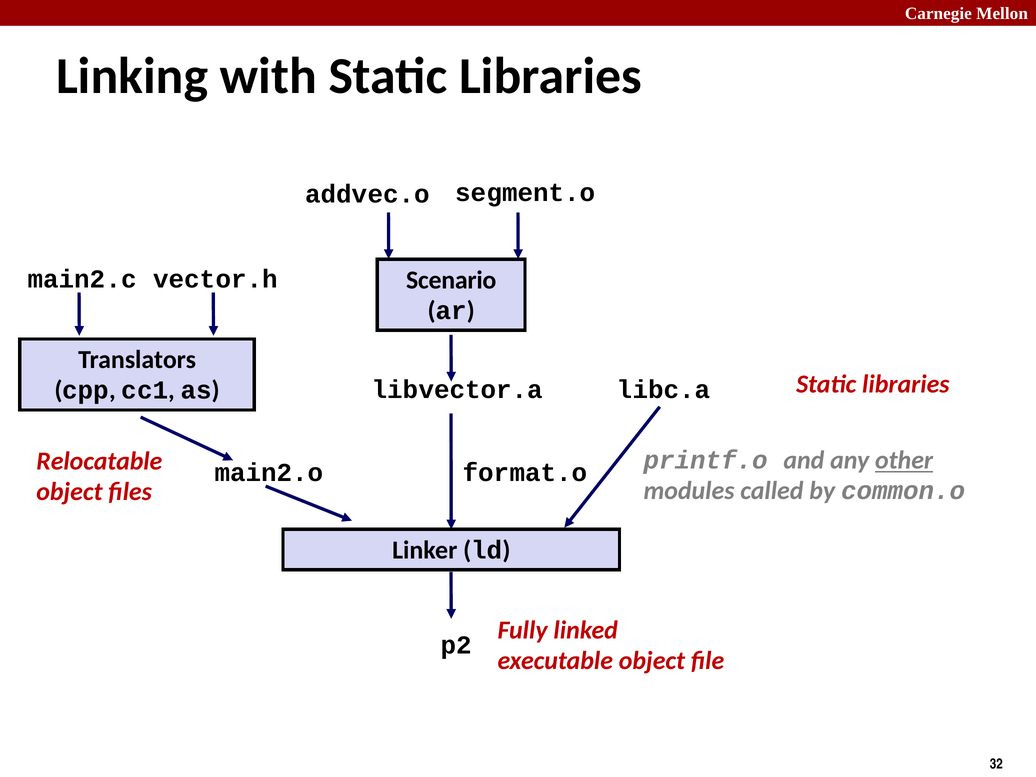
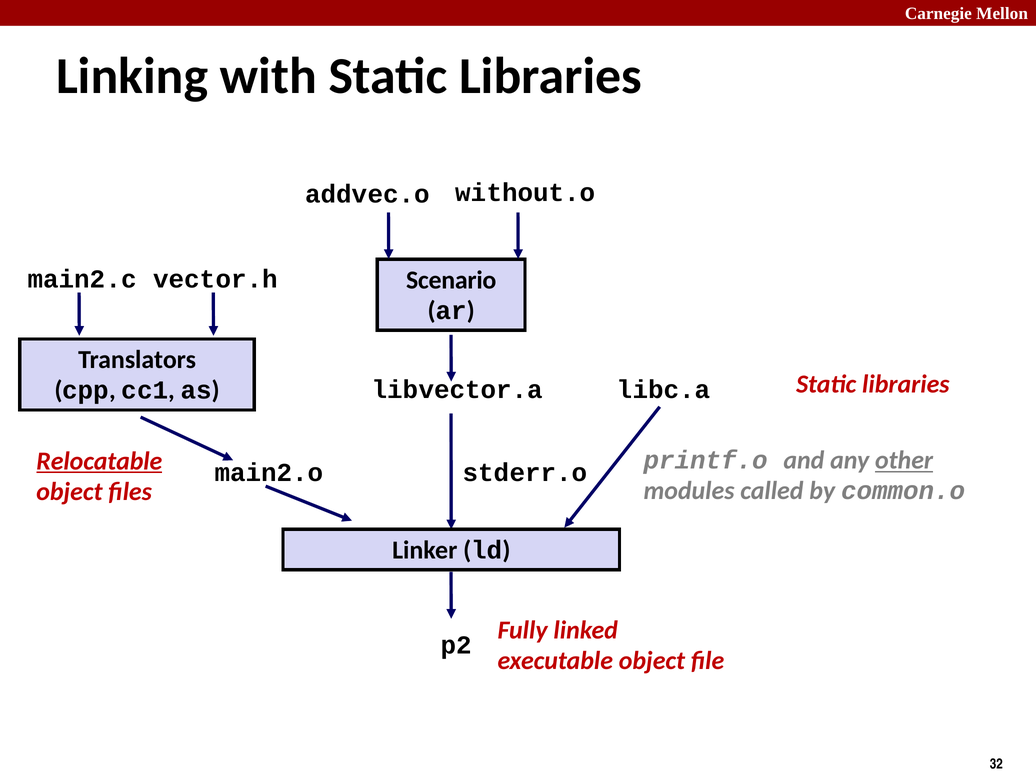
segment.o: segment.o -> without.o (525, 193)
Relocatable underline: none -> present (99, 461)
format.o: format.o -> stderr.o (525, 473)
